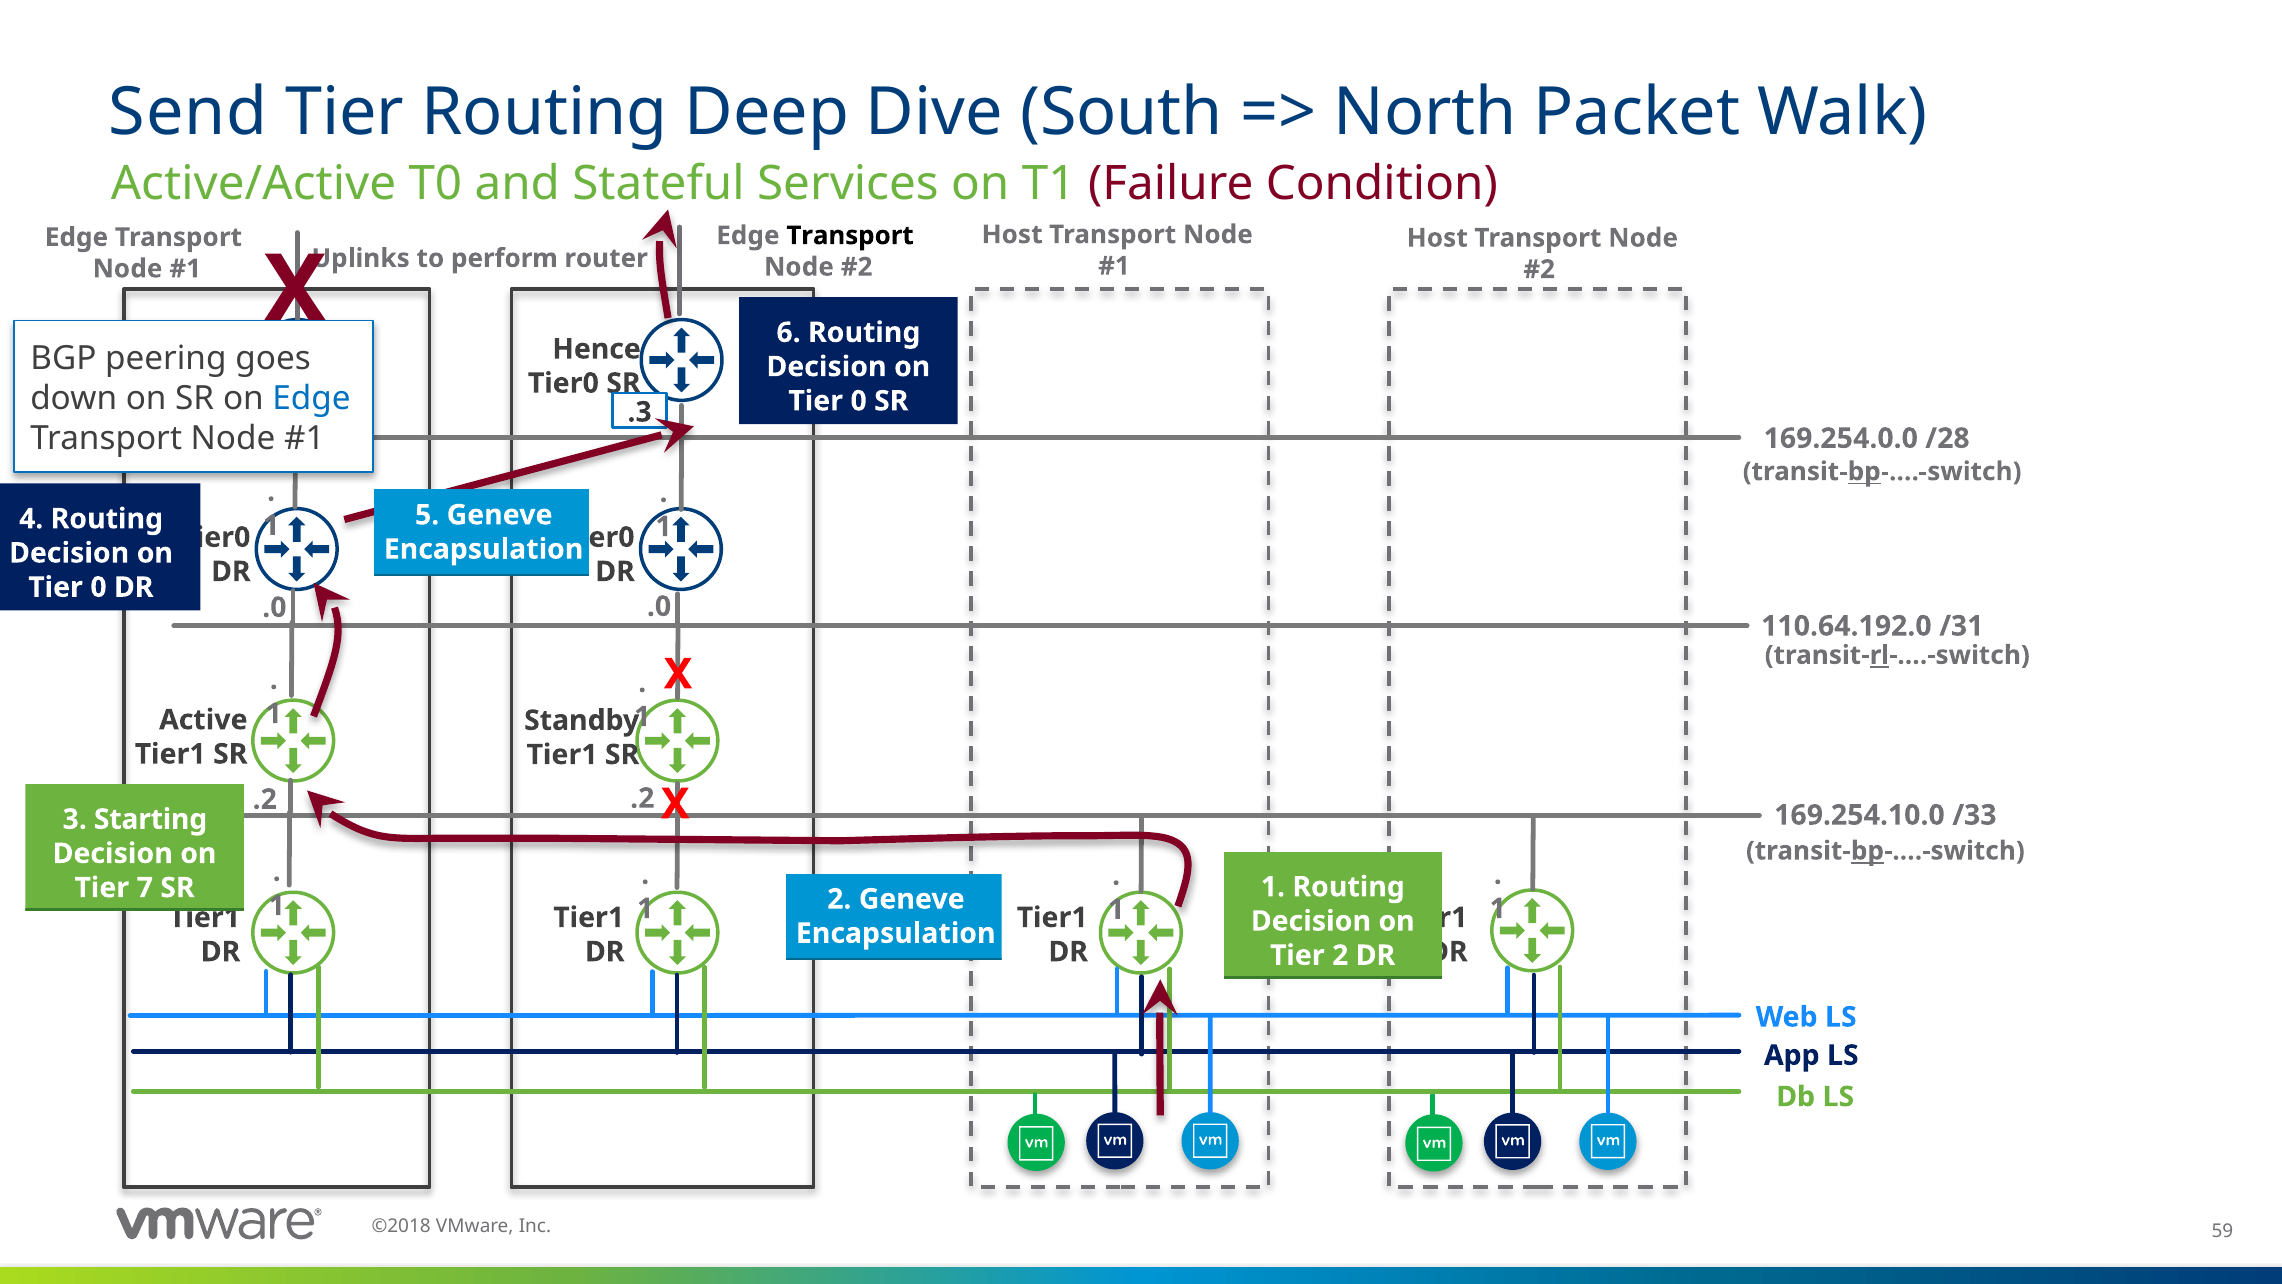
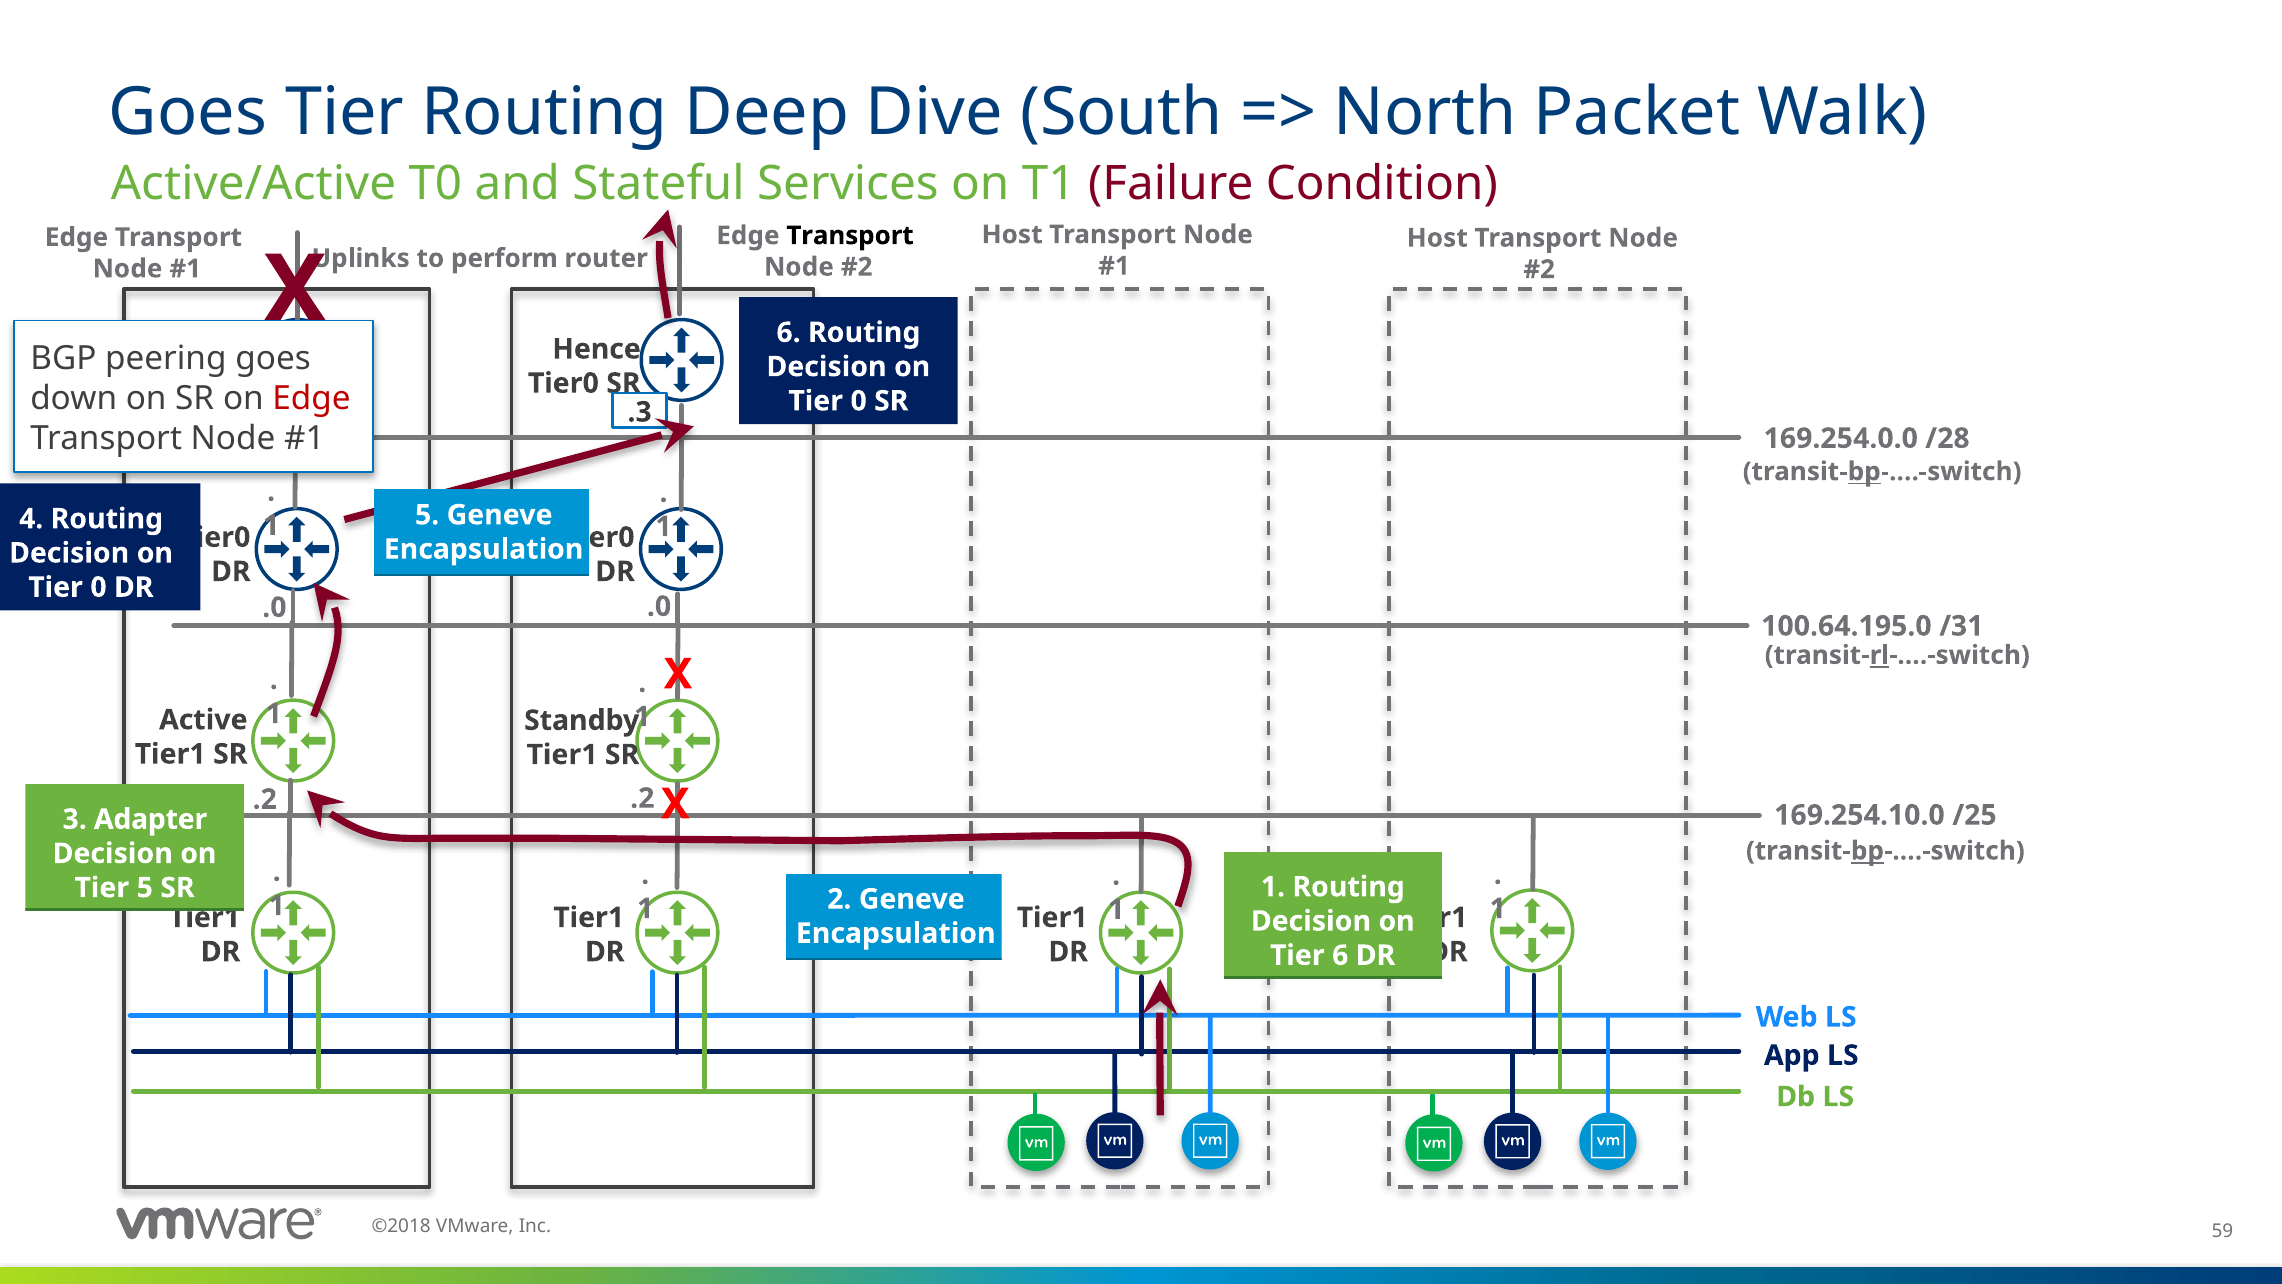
Send: Send -> Goes (188, 113)
Edge colour: blue -> red (312, 398)
110.64.192.0: 110.64.192.0 -> 100.64.195.0 (1846, 626)
/33: /33 -> /25 (1975, 815)
Starting: Starting -> Adapter (151, 819)
Tier 7: 7 -> 5 (145, 888)
Tier 2: 2 -> 6 (1340, 955)
